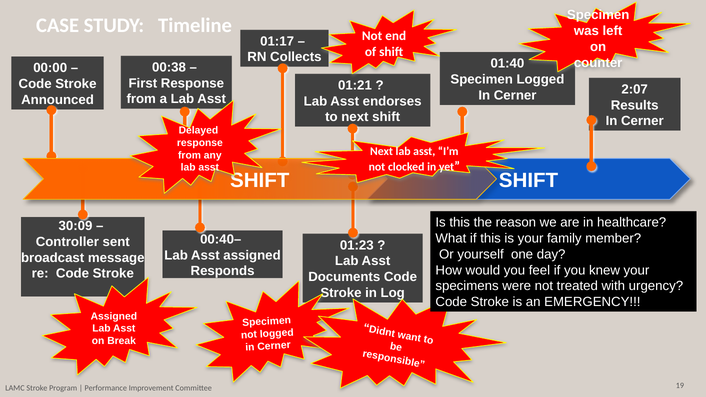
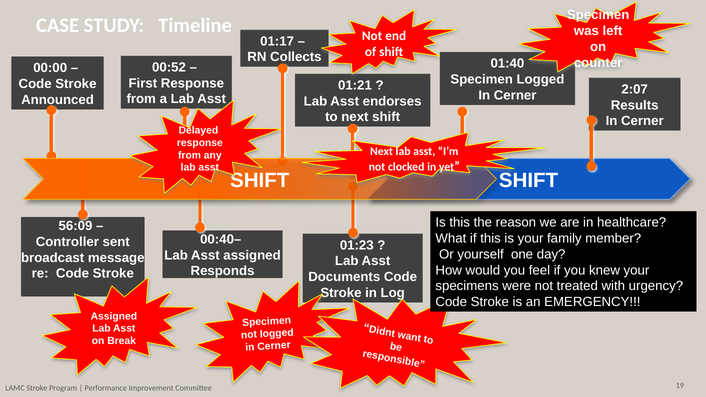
00:38: 00:38 -> 00:52 (169, 67)
30:09: 30:09 -> 56:09 (75, 226)
